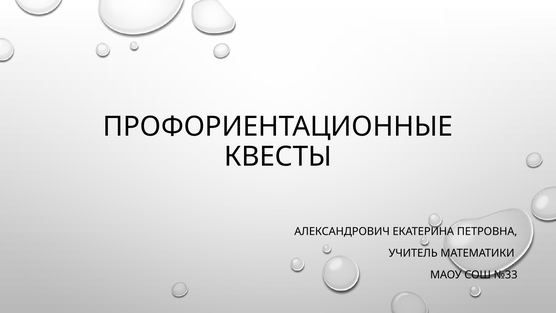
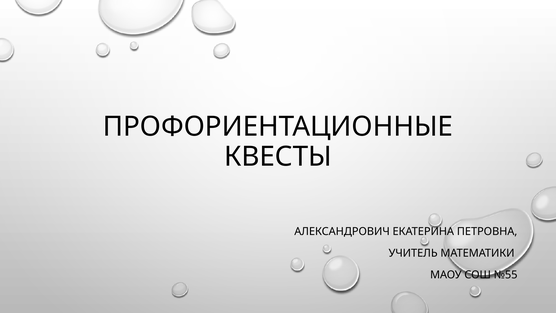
№33: №33 -> №55 (506, 275)
